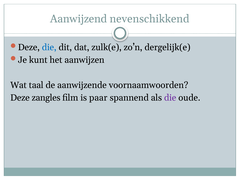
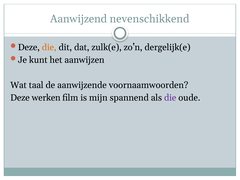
die colour: blue -> orange (49, 47)
zangles: zangles -> werken (46, 98)
paar: paar -> mijn (98, 98)
